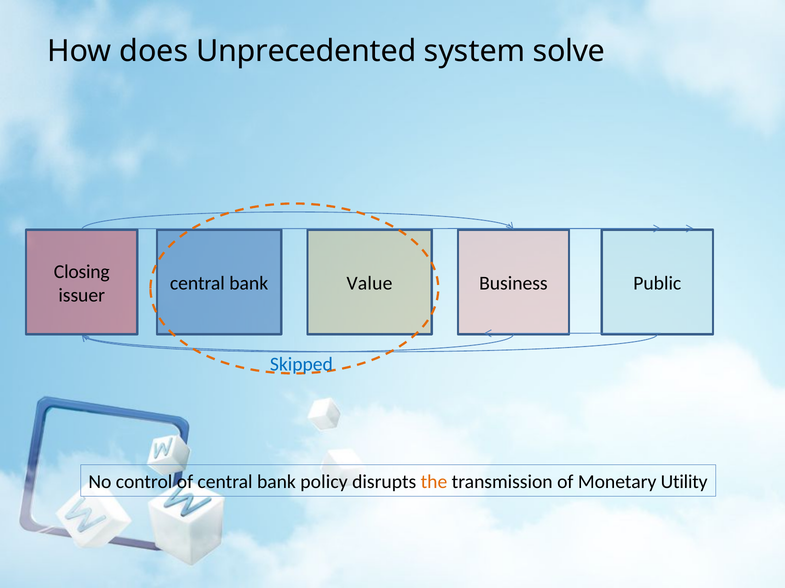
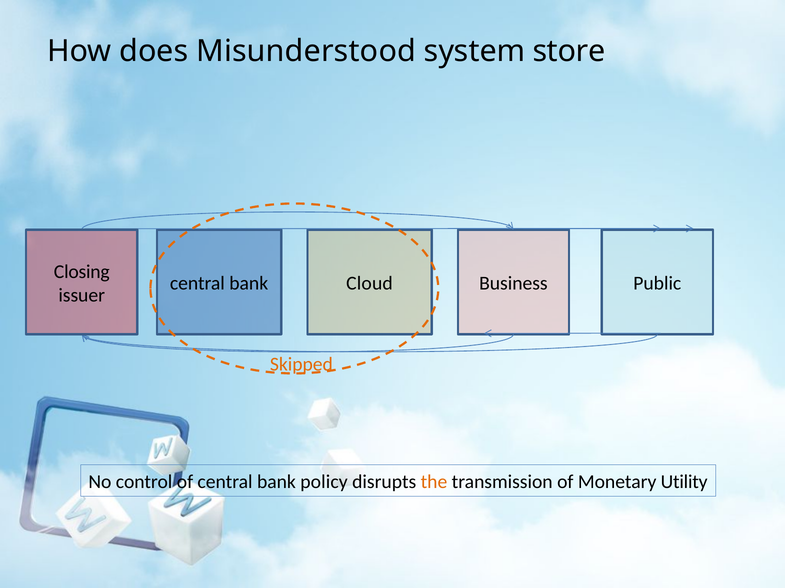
Unprecedented: Unprecedented -> Misunderstood (306, 51)
solve: solve -> store (569, 51)
Value: Value -> Cloud (369, 284)
Skipped colour: blue -> orange (301, 365)
